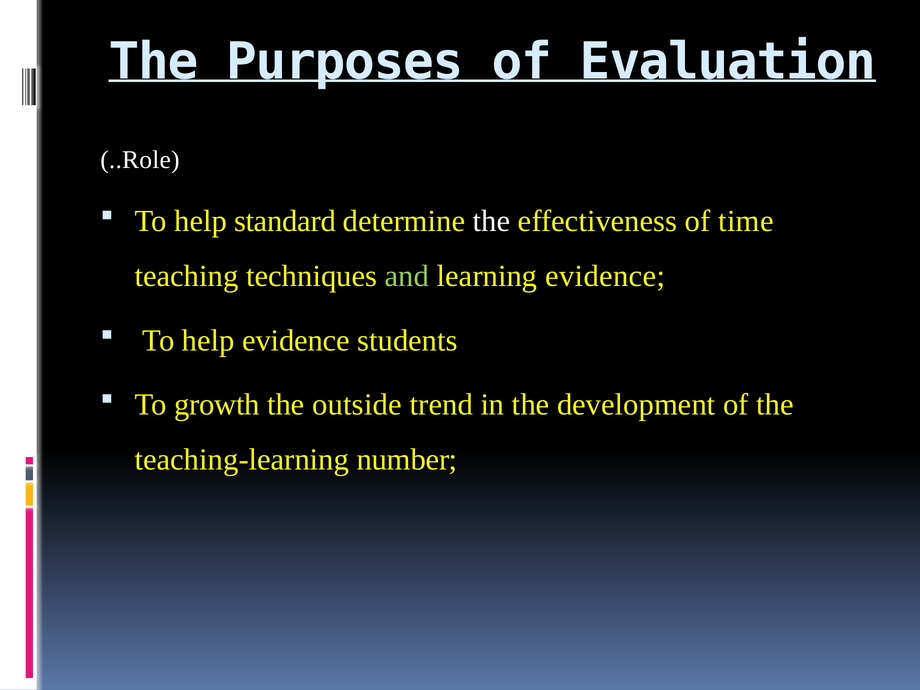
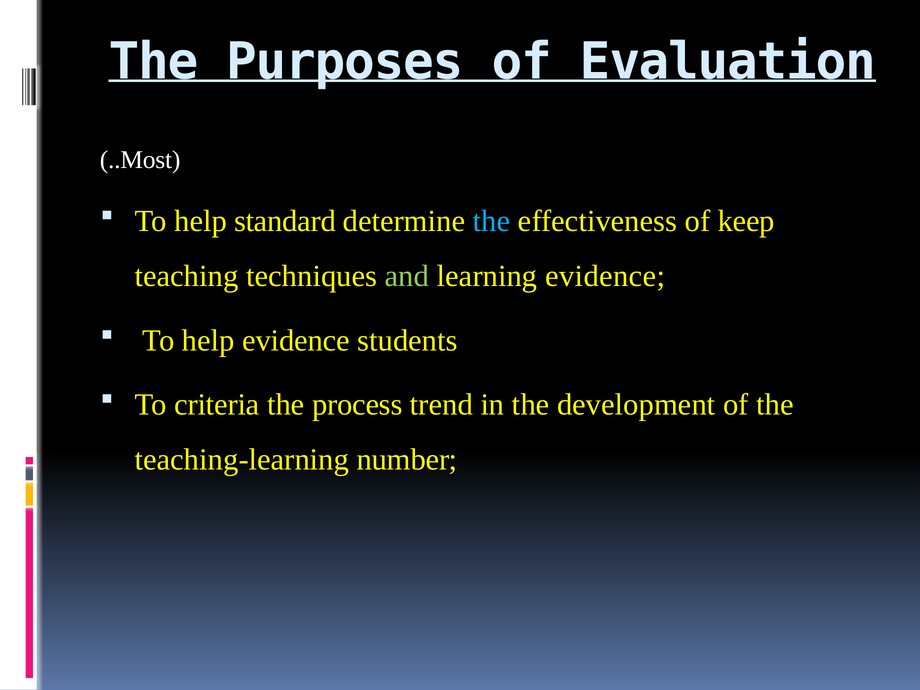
..Role: ..Role -> ..Most (140, 160)
the colour: white -> light blue (492, 221)
time: time -> keep (746, 221)
growth: growth -> criteria (217, 405)
outside: outside -> process (357, 405)
